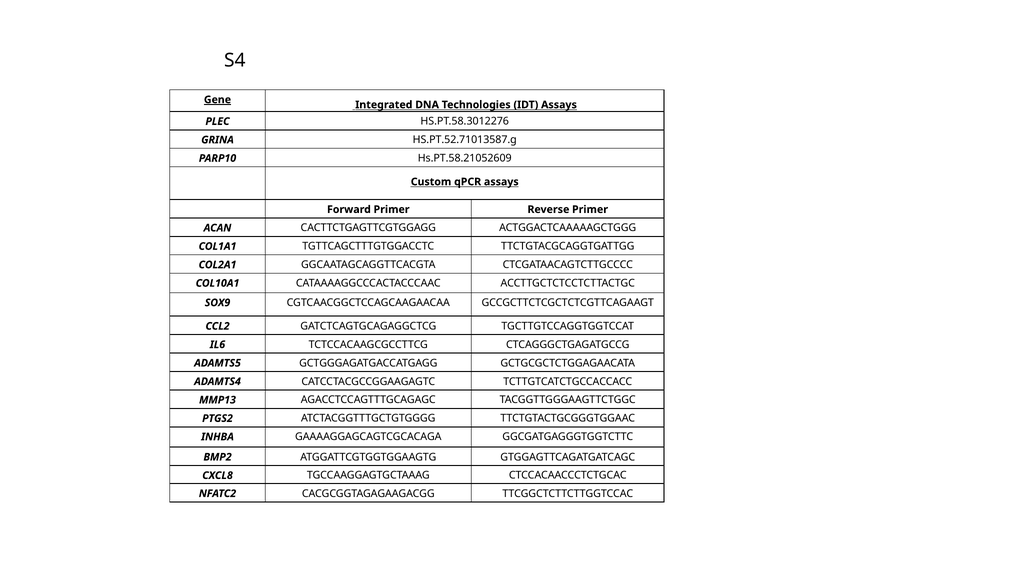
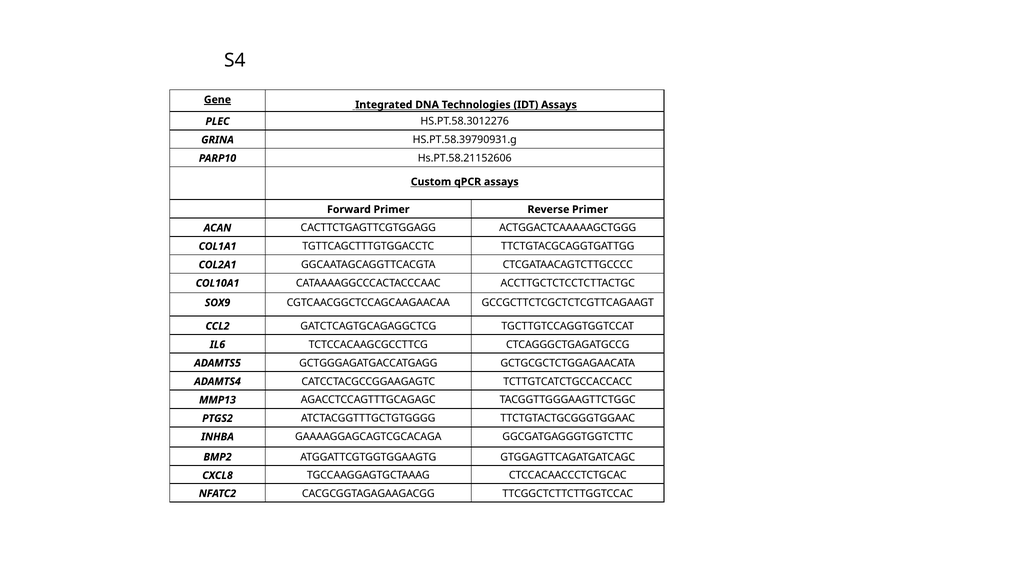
HS.PT.52.71013587.g: HS.PT.52.71013587.g -> HS.PT.58.39790931.g (465, 140)
Hs.PT.58.21052609: Hs.PT.58.21052609 -> Hs.PT.58.21152606 (465, 158)
